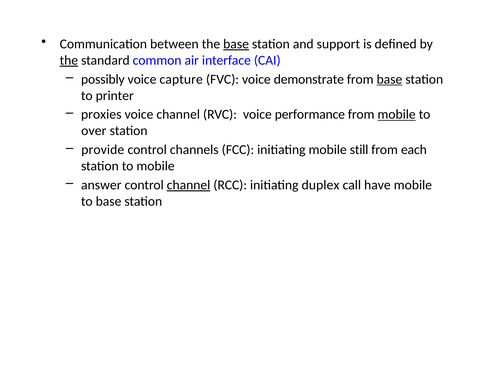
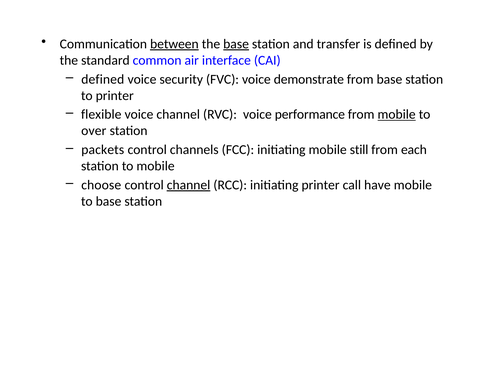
between underline: none -> present (174, 44)
support: support -> transfer (338, 44)
the underline: present -> none (69, 60)
possibly: possibly -> defined (103, 79)
capture: capture -> security (181, 79)
base underline: present -> none (389, 79)
proxies: proxies -> flexible (101, 115)
provide: provide -> packets (103, 150)
answer: answer -> choose (101, 185)
initiating duplex: duplex -> printer (321, 185)
